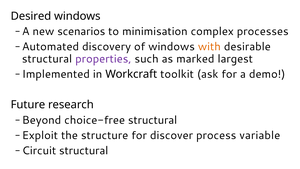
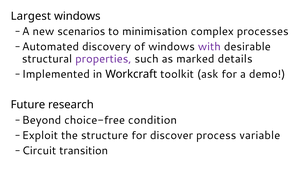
Desired: Desired -> Largest (31, 16)
with colour: orange -> purple (209, 47)
largest: largest -> details (235, 59)
choice-free structural: structural -> condition (153, 120)
Circuit structural: structural -> transition (84, 150)
